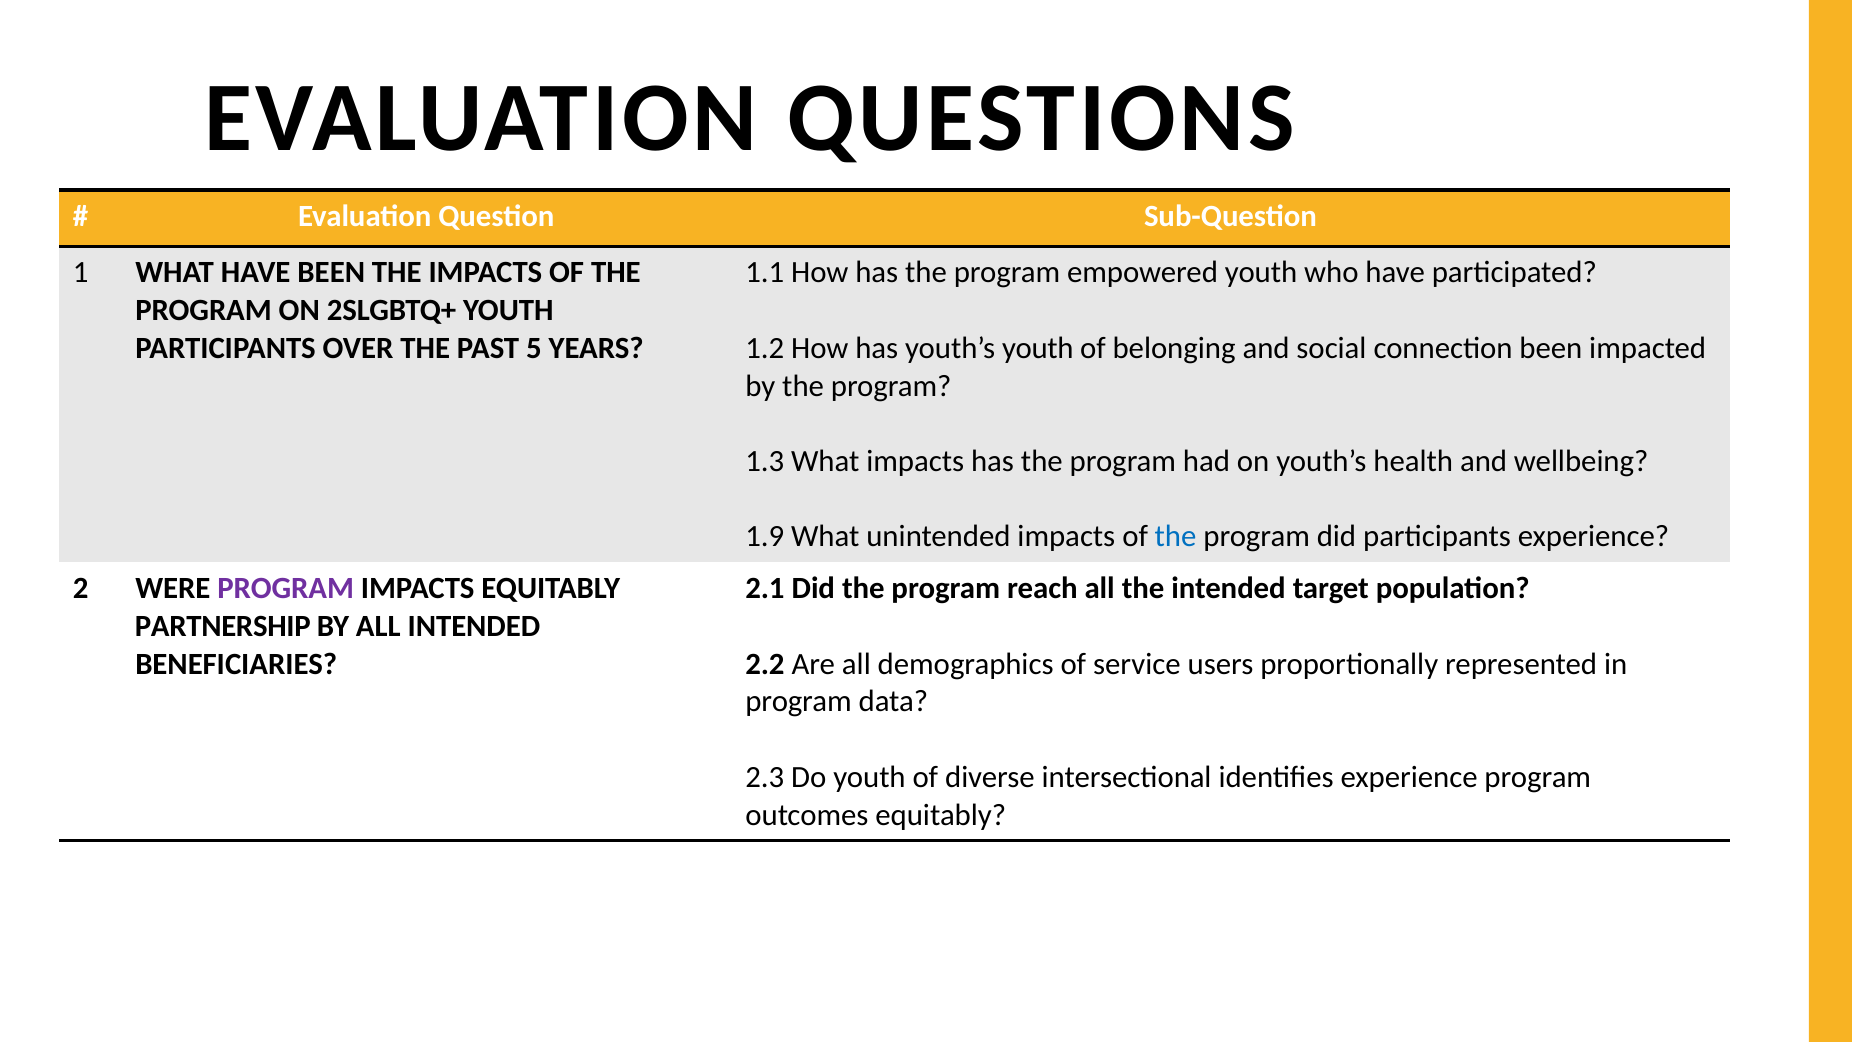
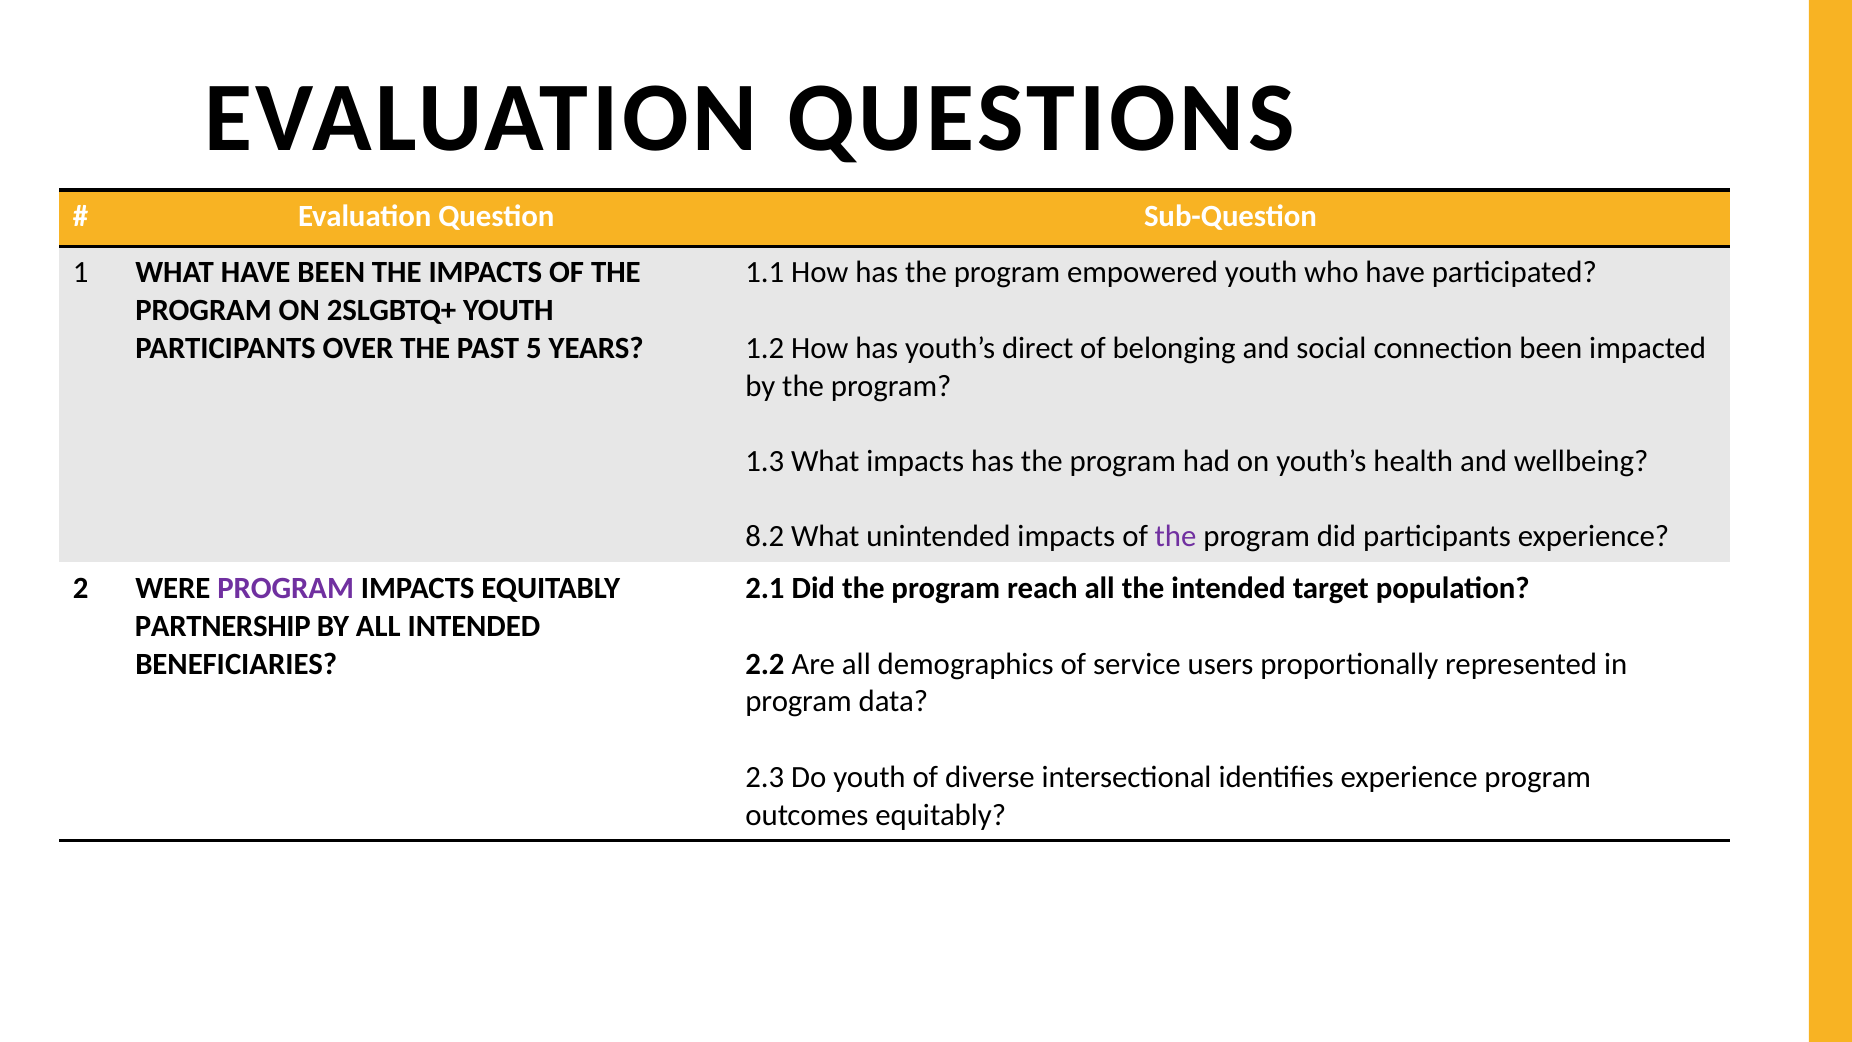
youth’s youth: youth -> direct (1038, 348)
1.9: 1.9 -> 8.2 (765, 537)
the colour: blue -> purple (1176, 537)
